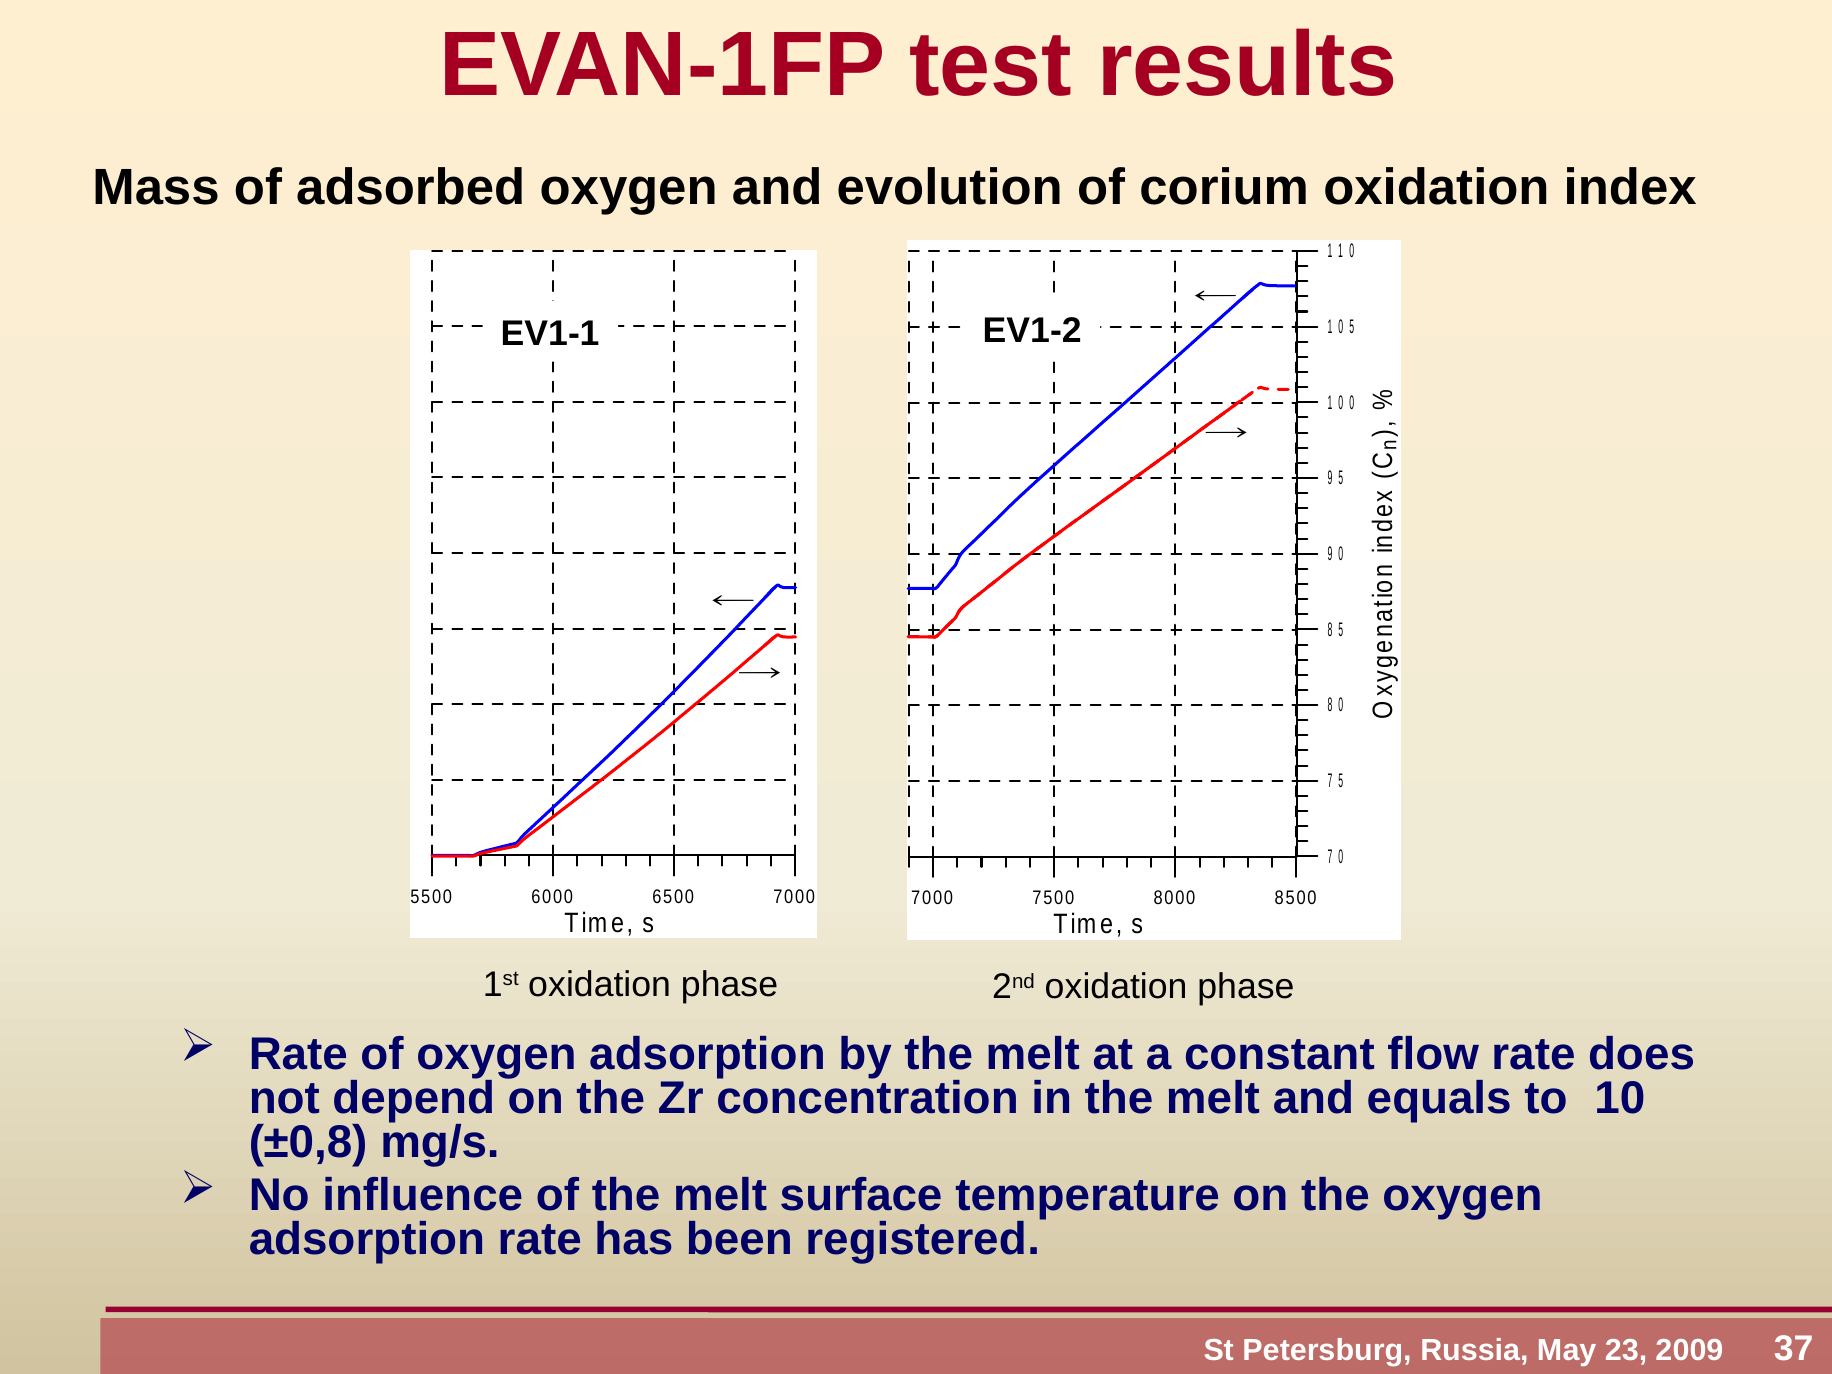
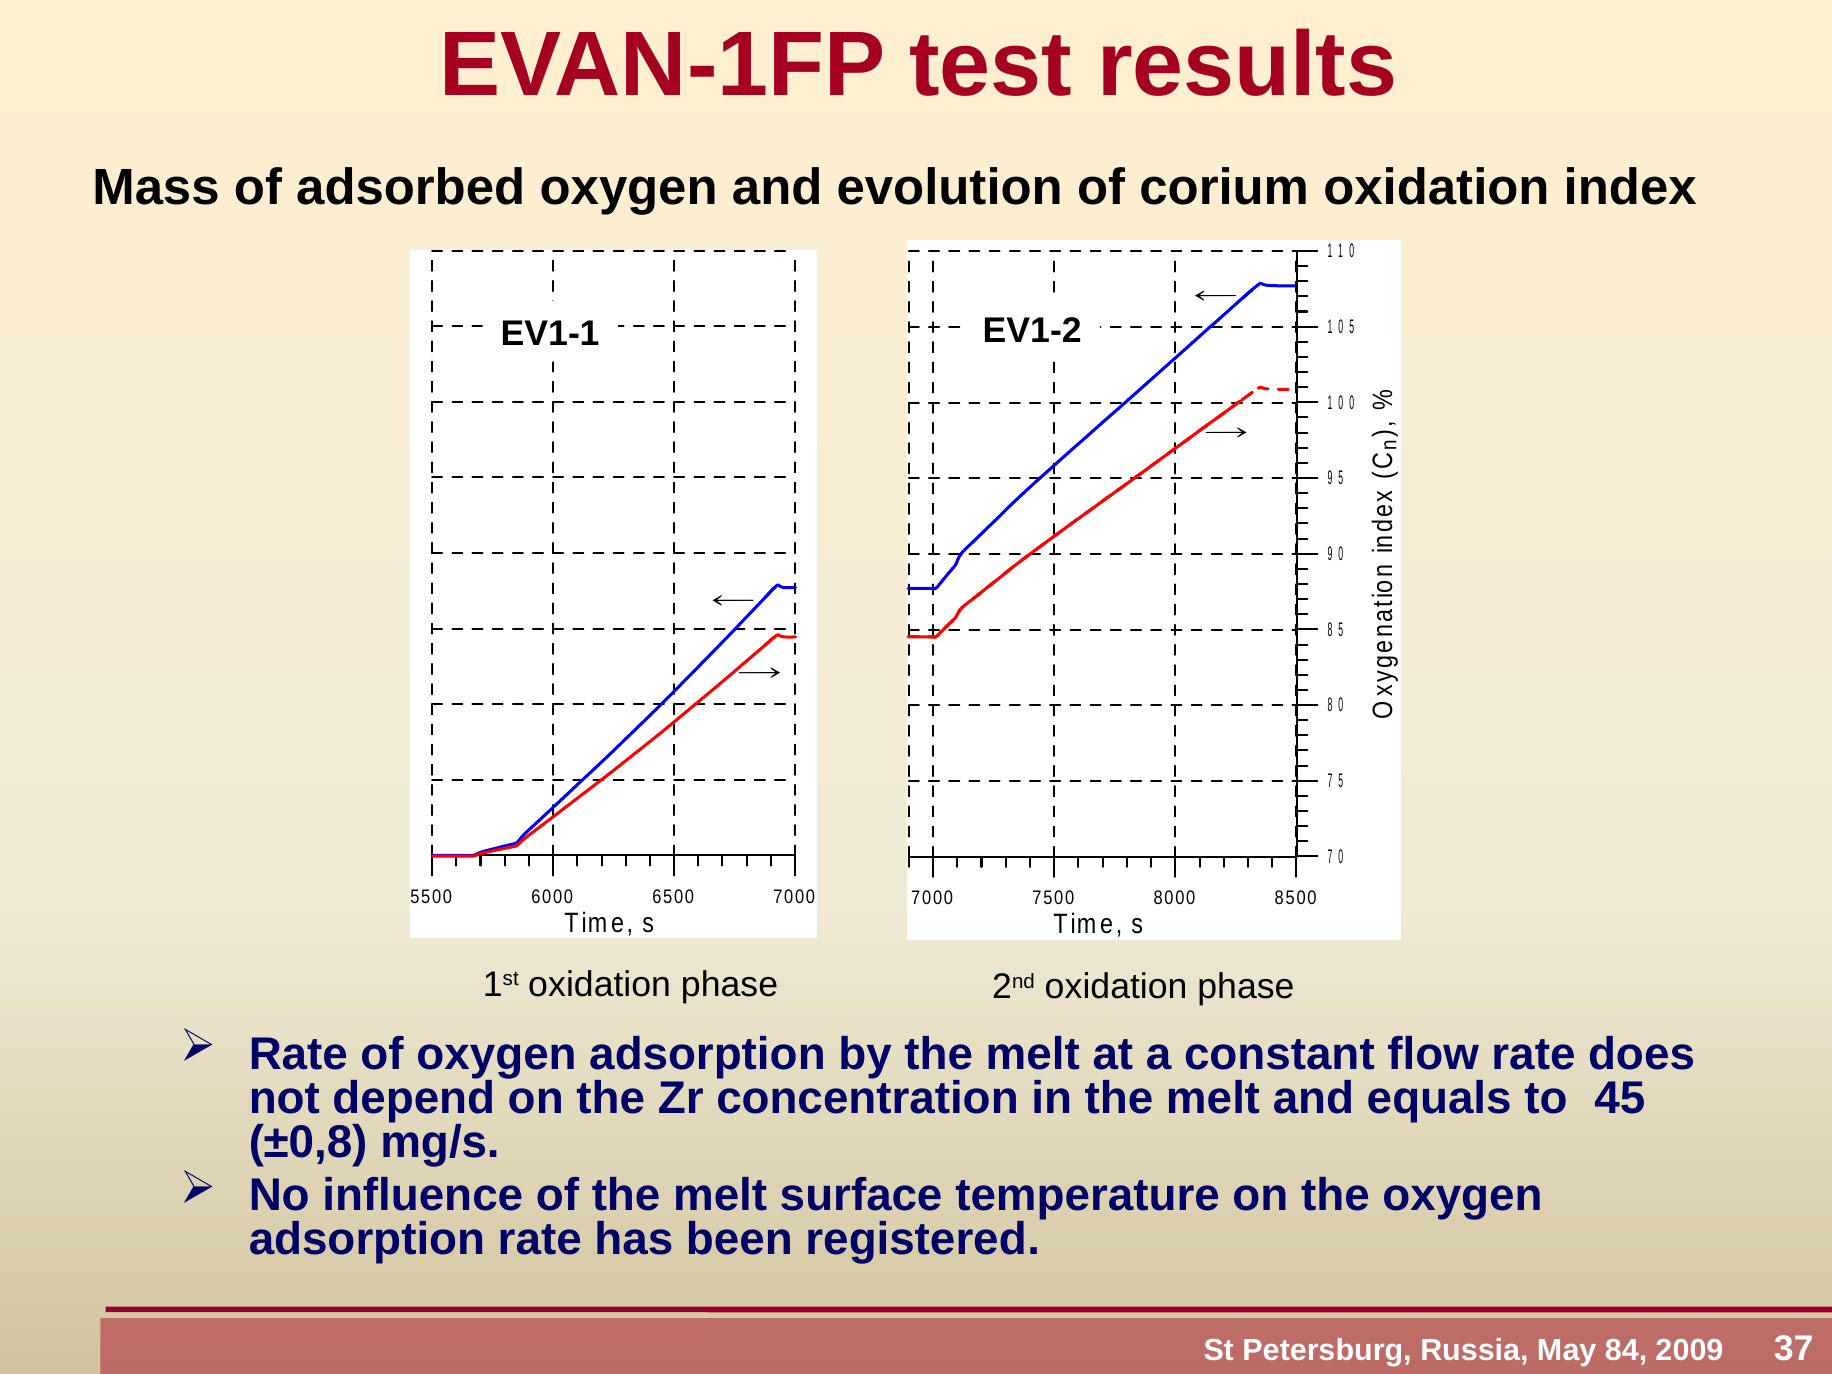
10: 10 -> 45 (1620, 1099)
23: 23 -> 84 (1626, 1350)
